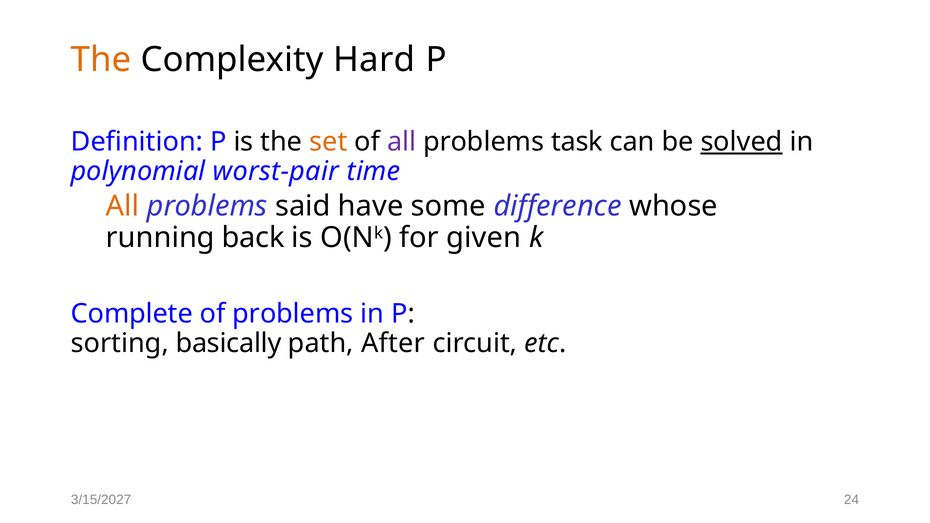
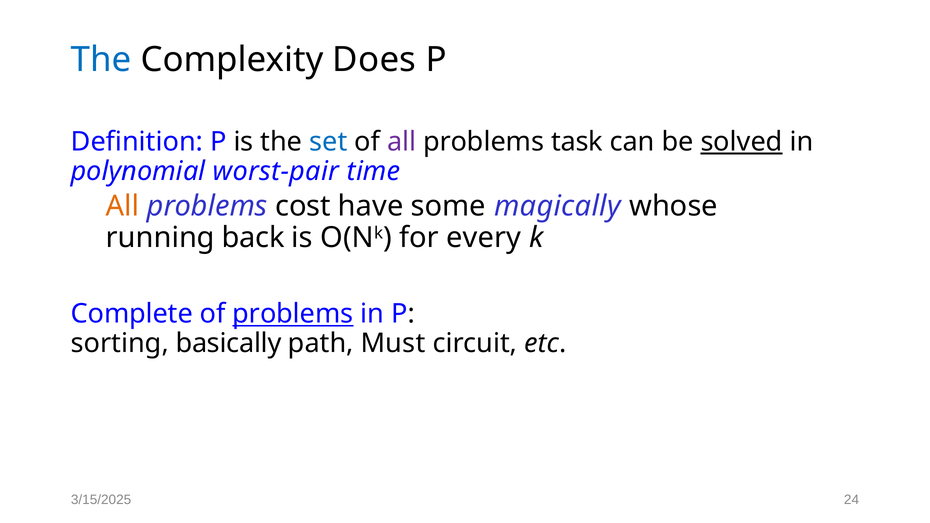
The colour: orange -> blue (101, 60)
Hard: Hard -> Does (374, 60)
set colour: orange -> blue (328, 142)
said: said -> cost (303, 206)
difference: difference -> magically (557, 206)
given: given -> every (484, 238)
problems underline: none -> present (293, 314)
After: After -> Must (393, 343)
3/15/2027: 3/15/2027 -> 3/15/2025 (101, 500)
